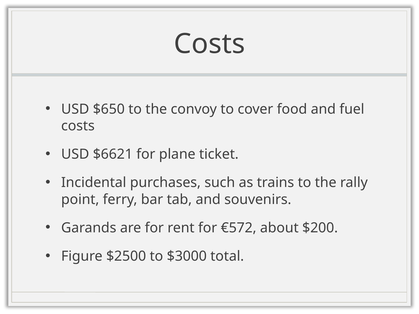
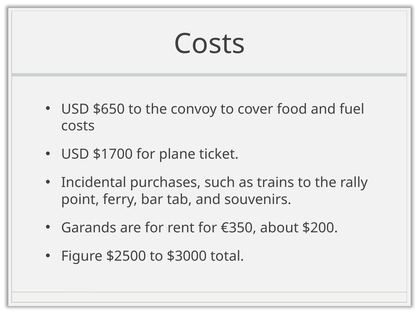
$6621: $6621 -> $1700 (113, 154)
€572: €572 -> €350 (239, 228)
